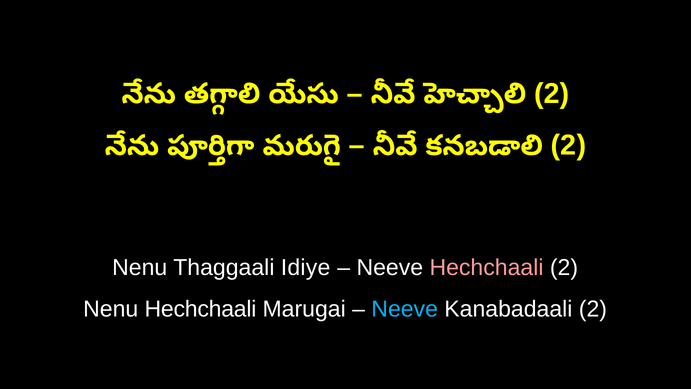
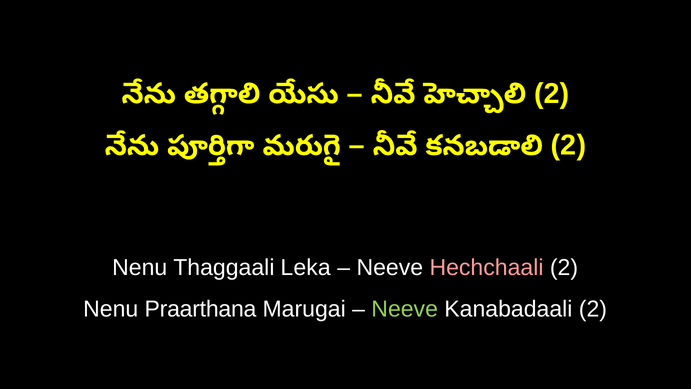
Idiye: Idiye -> Leka (306, 268)
Nenu Hechchaali: Hechchaali -> Praarthana (201, 309)
Neeve colour: light blue -> light green (405, 309)
